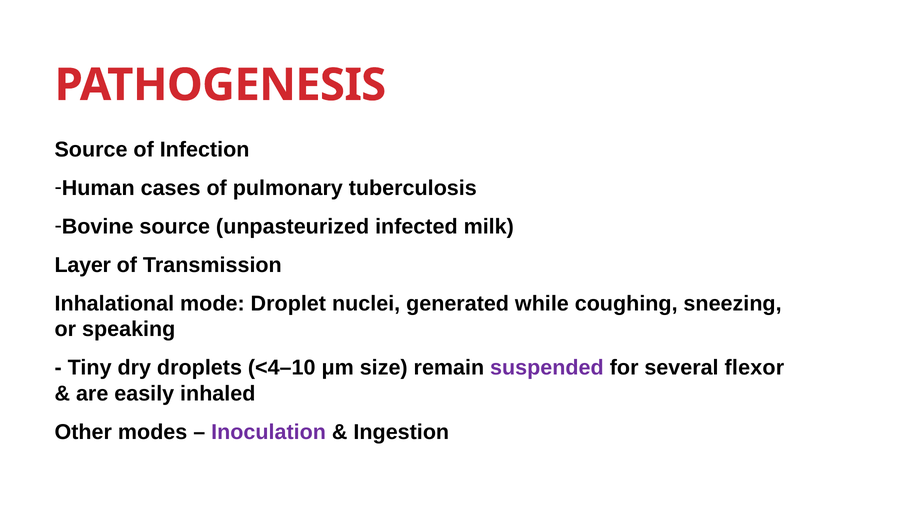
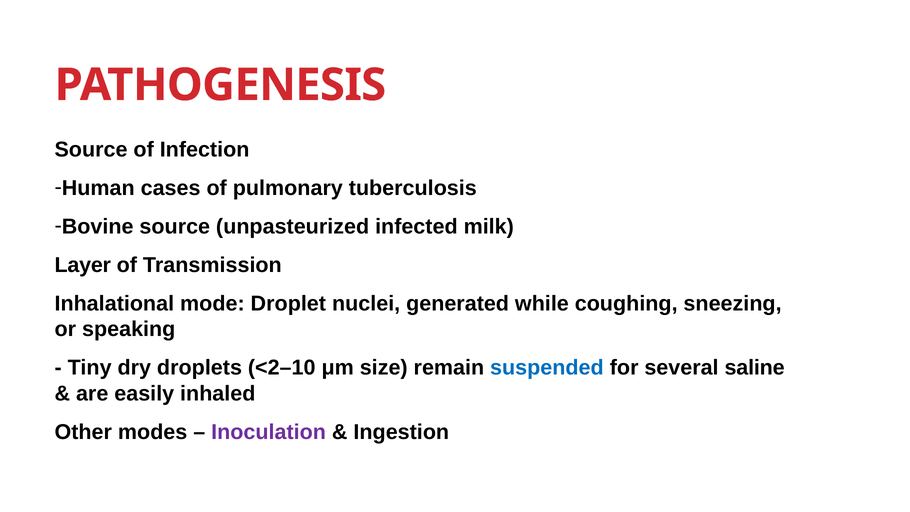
<4–10: <4–10 -> <2–10 (282, 368)
suspended colour: purple -> blue (547, 368)
flexor: flexor -> saline (755, 368)
